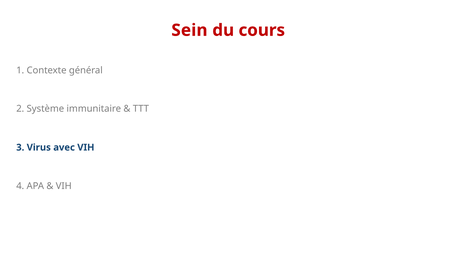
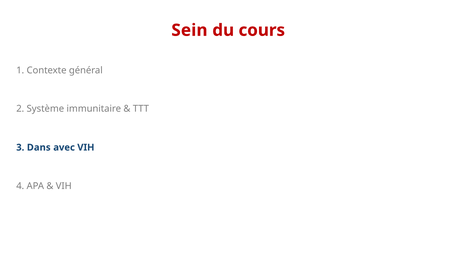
Virus: Virus -> Dans (39, 147)
